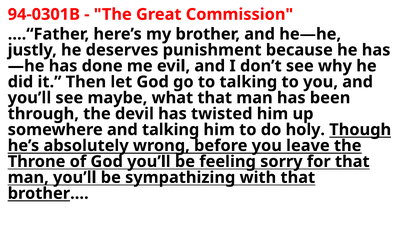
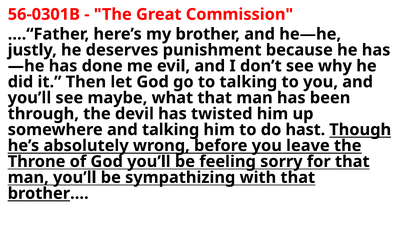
94-0301B: 94-0301B -> 56-0301B (44, 14)
holy: holy -> hast (305, 130)
